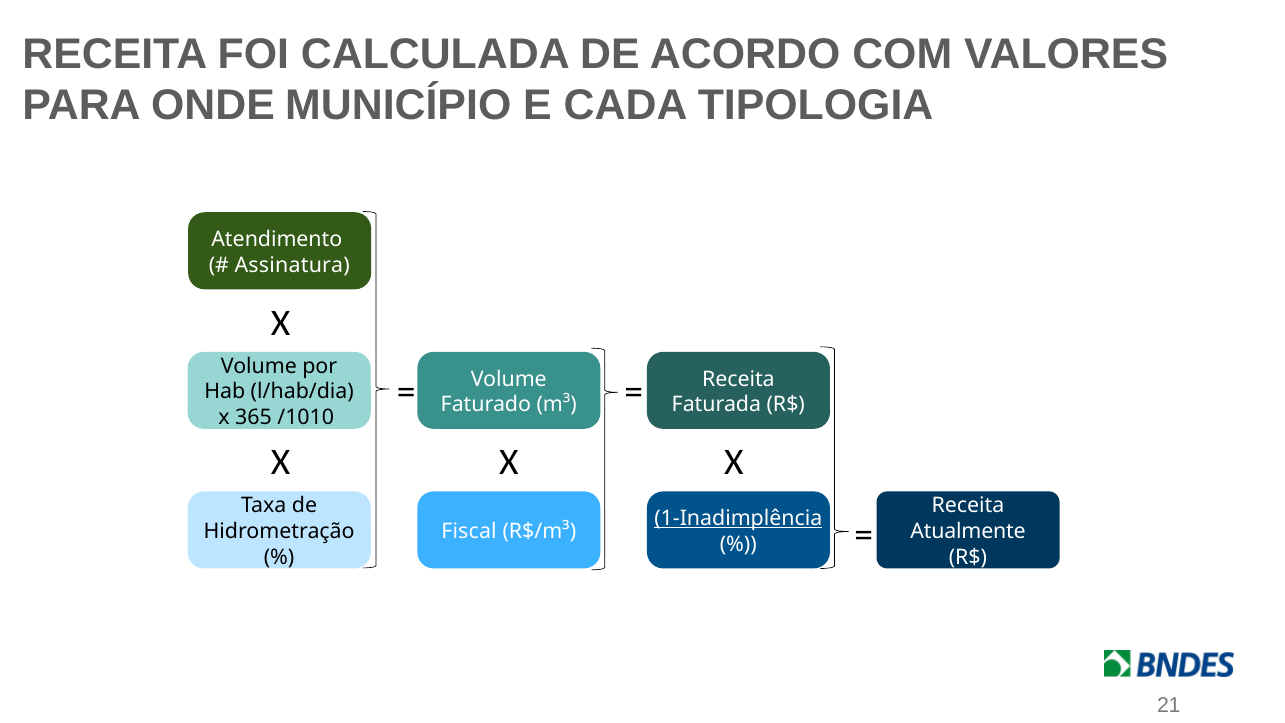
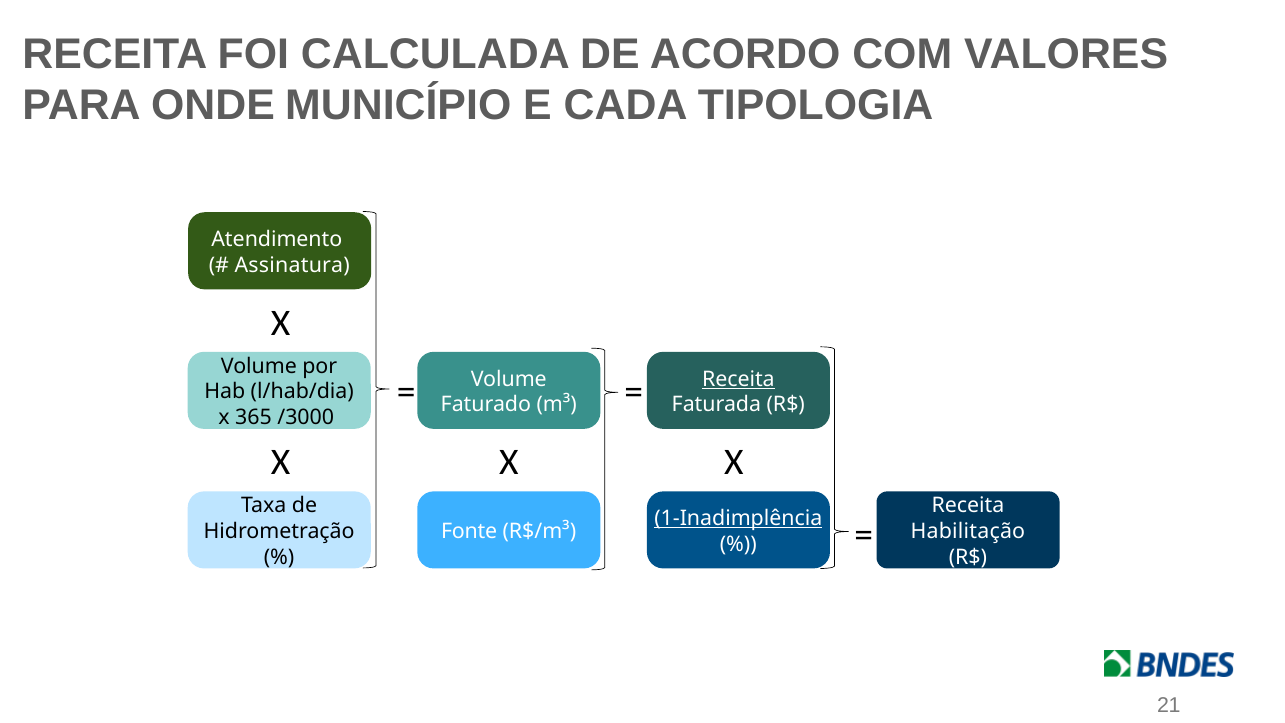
Receita underline: none -> present (738, 379)
/1010: /1010 -> /3000 (306, 417)
Fiscal: Fiscal -> Fonte (469, 531)
Atualmente: Atualmente -> Habilitação (968, 531)
